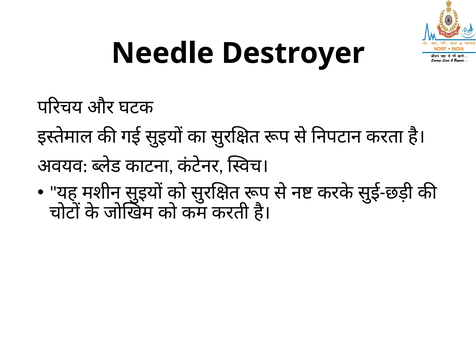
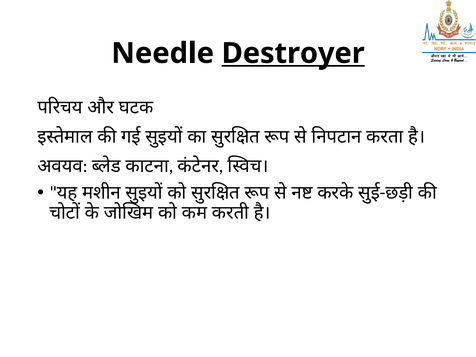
Destroyer underline: none -> present (293, 53)
